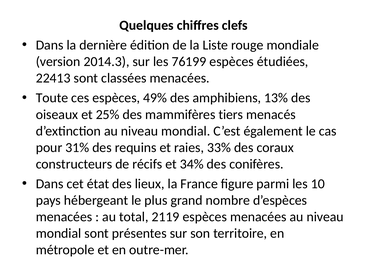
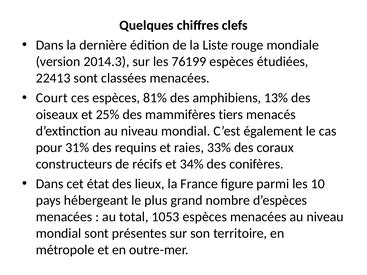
Toute: Toute -> Court (52, 98)
49%: 49% -> 81% (155, 98)
2119: 2119 -> 1053 (166, 217)
